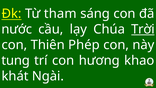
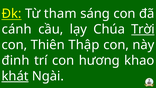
nước: nước -> cánh (17, 29)
Phép: Phép -> Thập (84, 45)
tung: tung -> đinh (16, 60)
khát underline: none -> present (15, 76)
